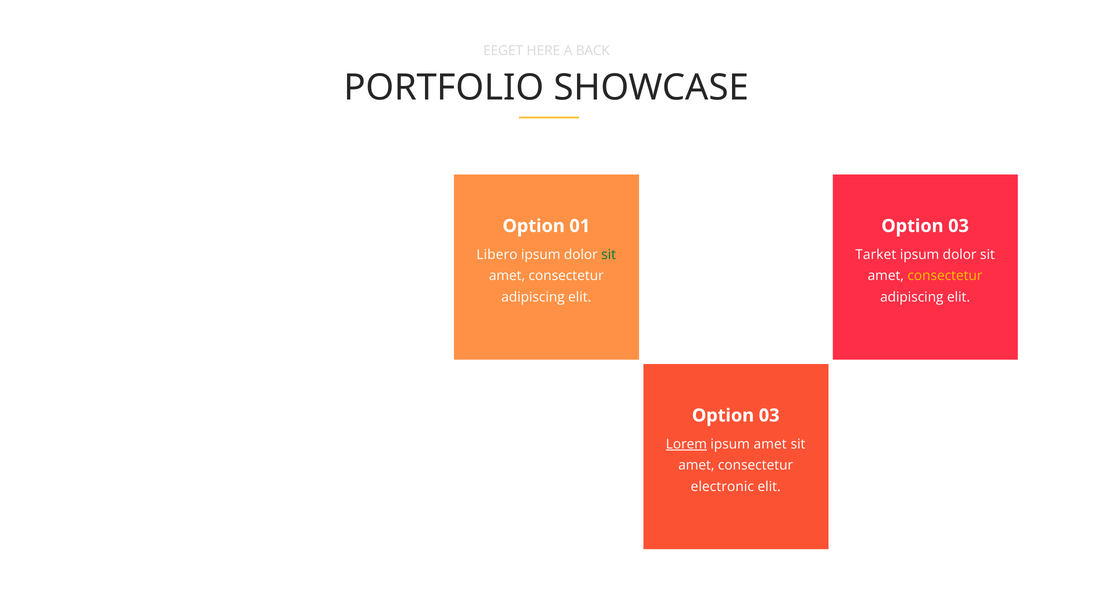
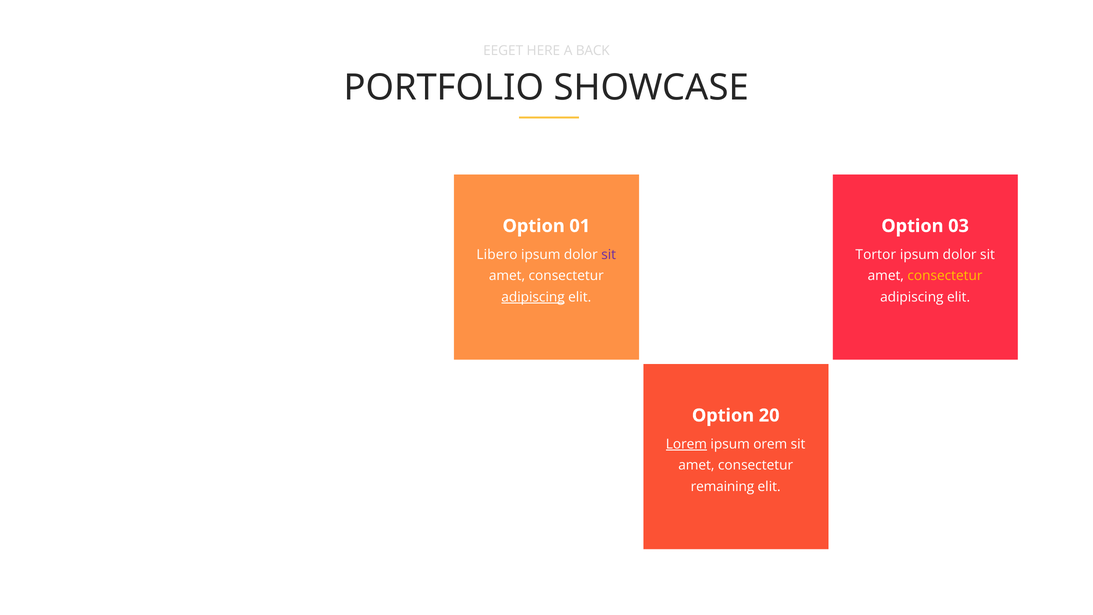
sit colour: green -> purple (609, 255)
Tarket: Tarket -> Tortor (876, 255)
adipiscing underline: none -> present (533, 297)
03: 03 -> 20 (769, 415)
ipsum amet: amet -> orem (770, 444)
electronic: electronic -> remaining (722, 487)
